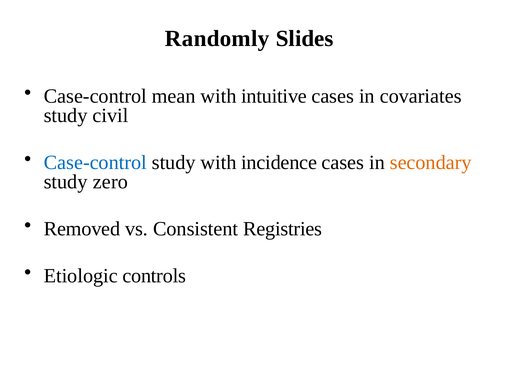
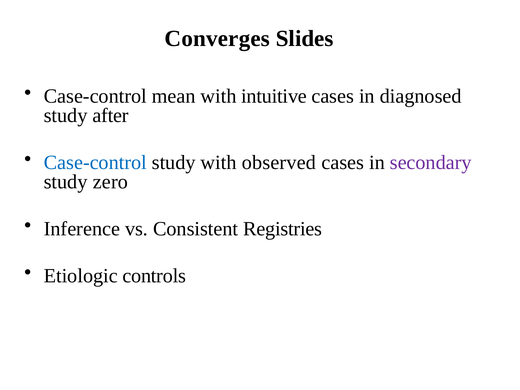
Randomly: Randomly -> Converges (217, 38)
covariates: covariates -> diagnosed (421, 96)
civil: civil -> after (111, 116)
incidence: incidence -> observed (279, 163)
secondary colour: orange -> purple (431, 163)
Removed: Removed -> Inference (82, 229)
